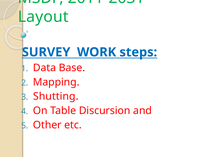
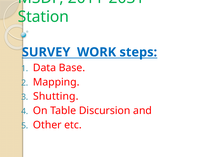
Layout: Layout -> Station (43, 17)
